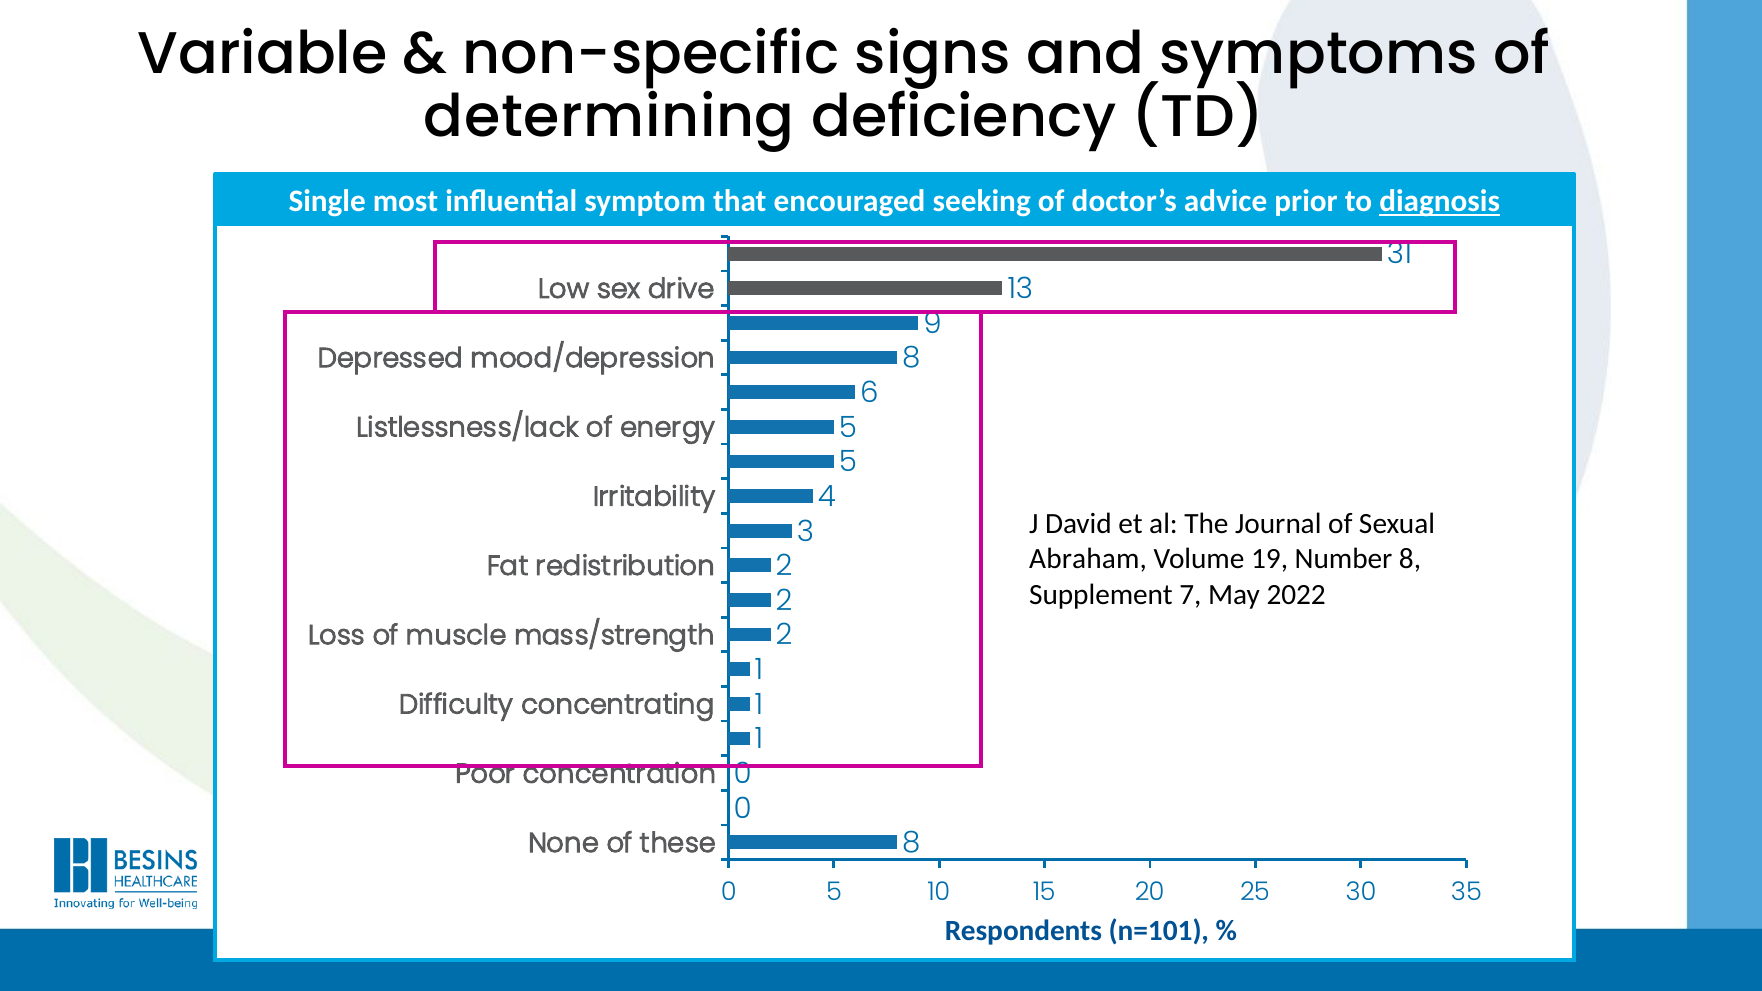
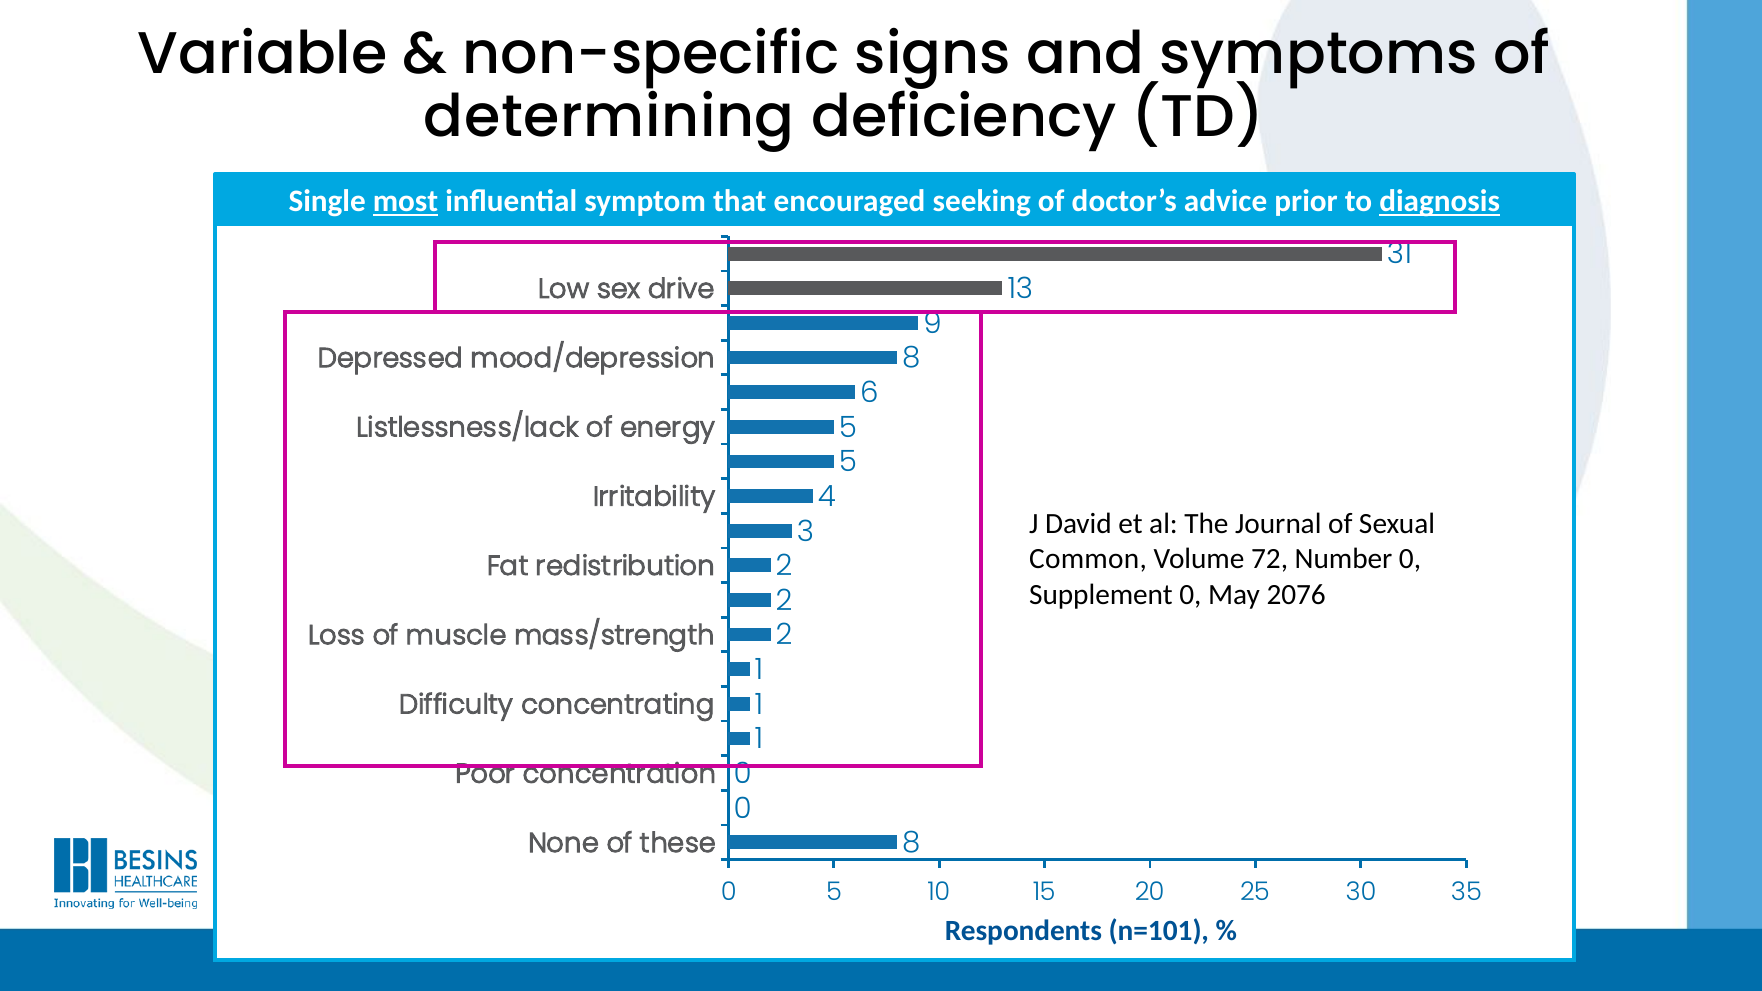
most underline: none -> present (405, 201)
Abraham: Abraham -> Common (1088, 559)
19: 19 -> 72 (1270, 559)
Number 8: 8 -> 0 (1410, 559)
Supplement 7: 7 -> 0 (1190, 595)
2022: 2022 -> 2076 (1296, 595)
